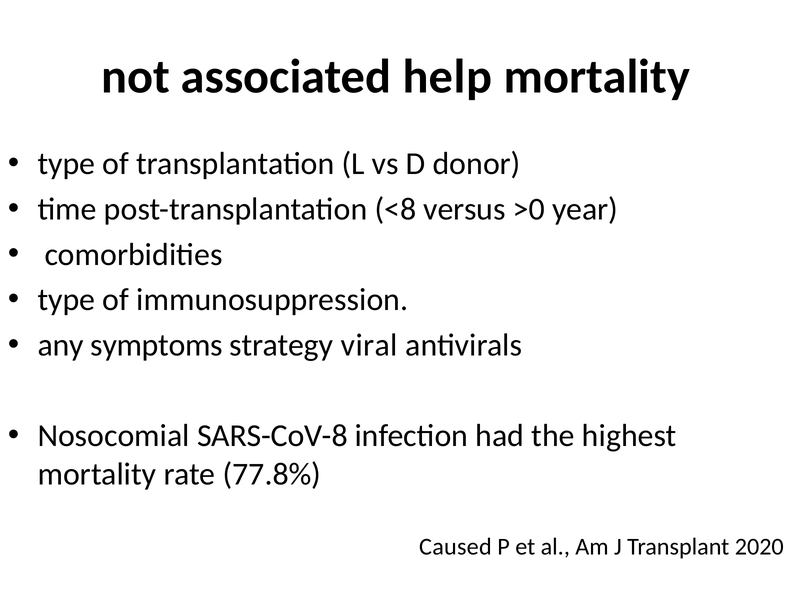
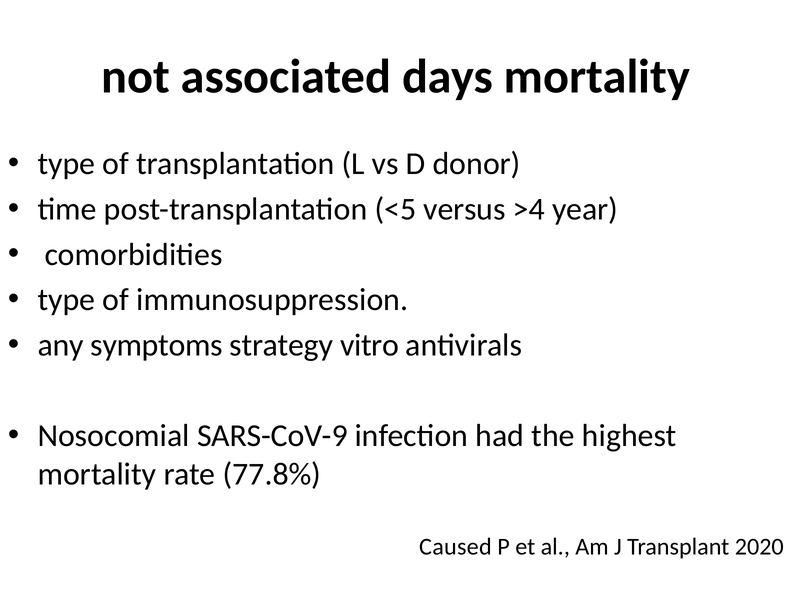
help: help -> days (448, 77)
<8: <8 -> <5 (395, 209)
>0: >0 -> >4 (529, 209)
viral: viral -> vitro (370, 345)
SARS-CoV-8: SARS-CoV-8 -> SARS-CoV-9 (272, 436)
